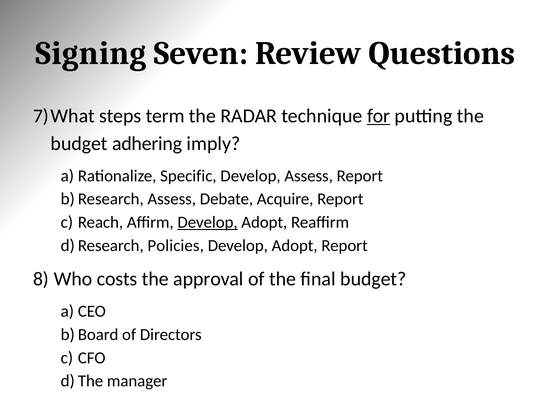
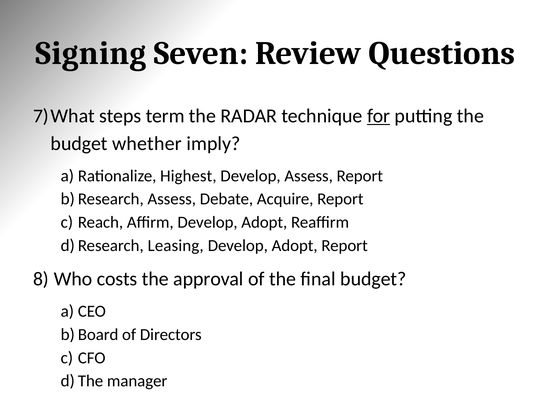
adhering: adhering -> whether (147, 144)
Specific: Specific -> Highest (188, 176)
Develop underline: present -> none (208, 222)
Policies: Policies -> Leasing (176, 246)
